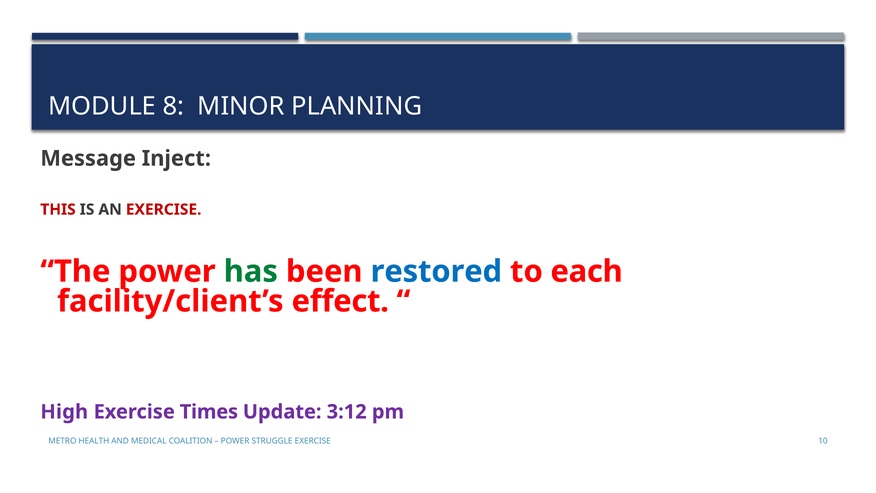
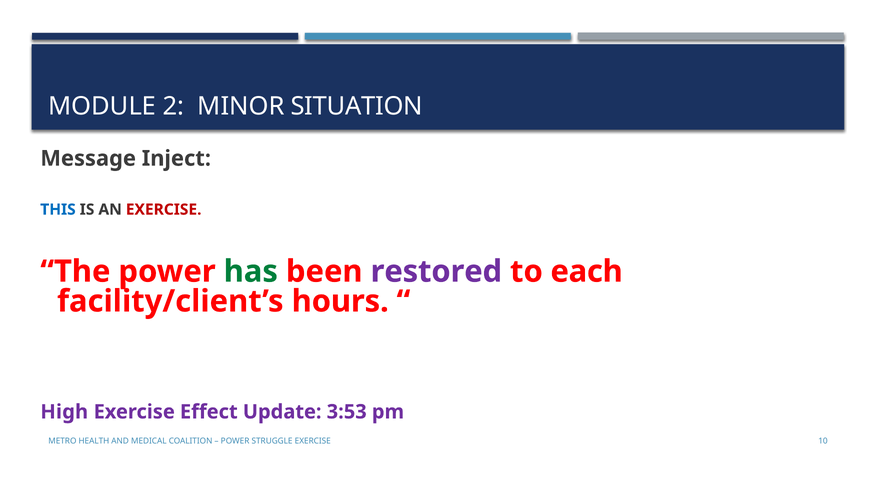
8: 8 -> 2 (173, 106)
PLANNING: PLANNING -> SITUATION (357, 106)
THIS colour: red -> blue (58, 209)
restored colour: blue -> purple (436, 271)
effect: effect -> hours (340, 301)
Times: Times -> Effect (209, 412)
3:12: 3:12 -> 3:53 (347, 412)
